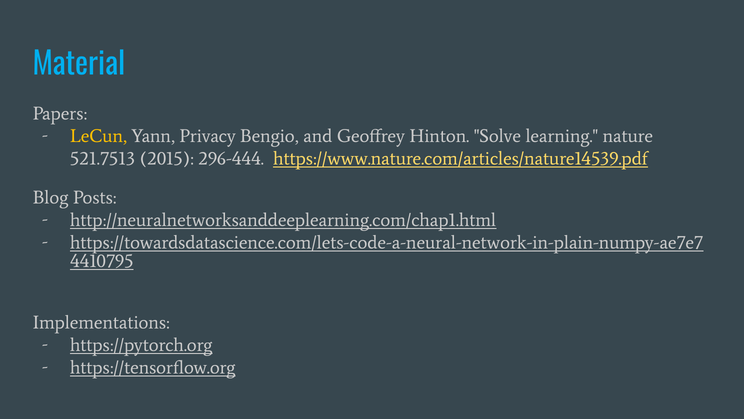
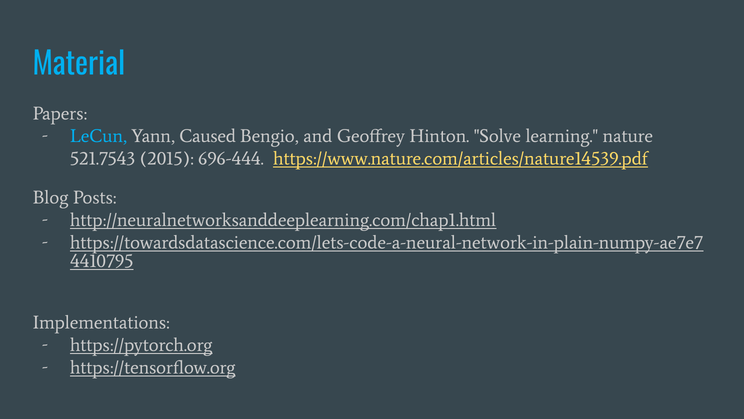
LeCun colour: yellow -> light blue (98, 136)
Privacy: Privacy -> Caused (208, 136)
521.7513: 521.7513 -> 521.7543 (103, 158)
296-444: 296-444 -> 696-444 (231, 158)
